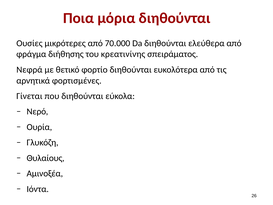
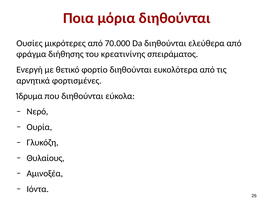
Νεφρά: Νεφρά -> Ενεργή (29, 70)
Γίνεται: Γίνεται -> Ίδρυμα (29, 96)
